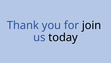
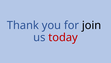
today colour: black -> red (63, 37)
